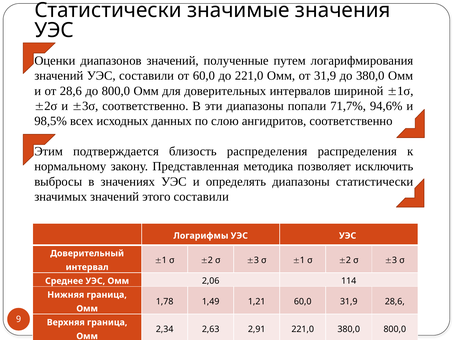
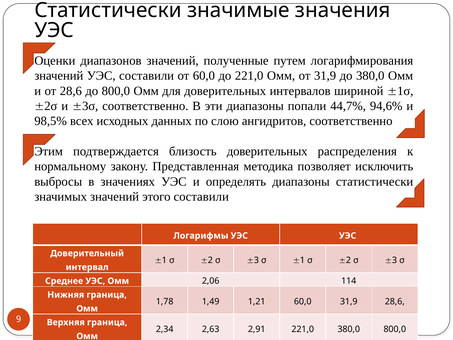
71,7%: 71,7% -> 44,7% (348, 106)
близость распределения: распределения -> доверительных (267, 151)
